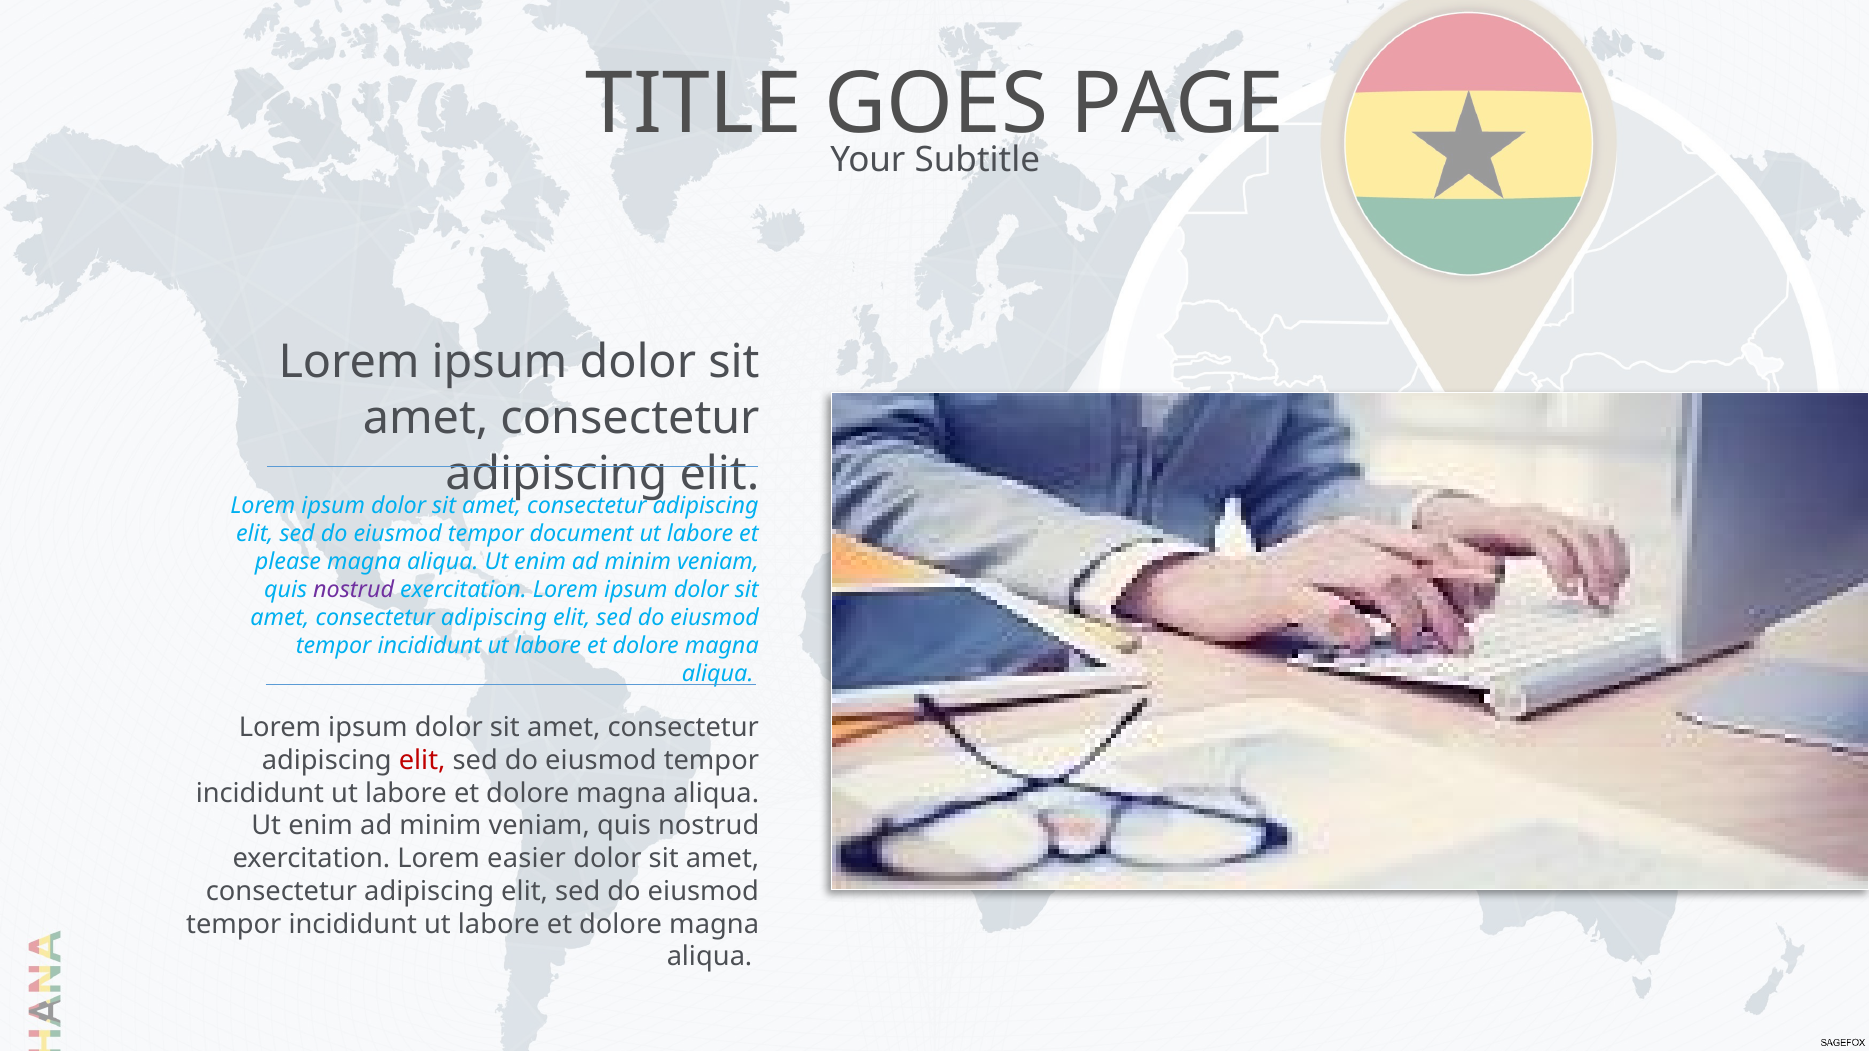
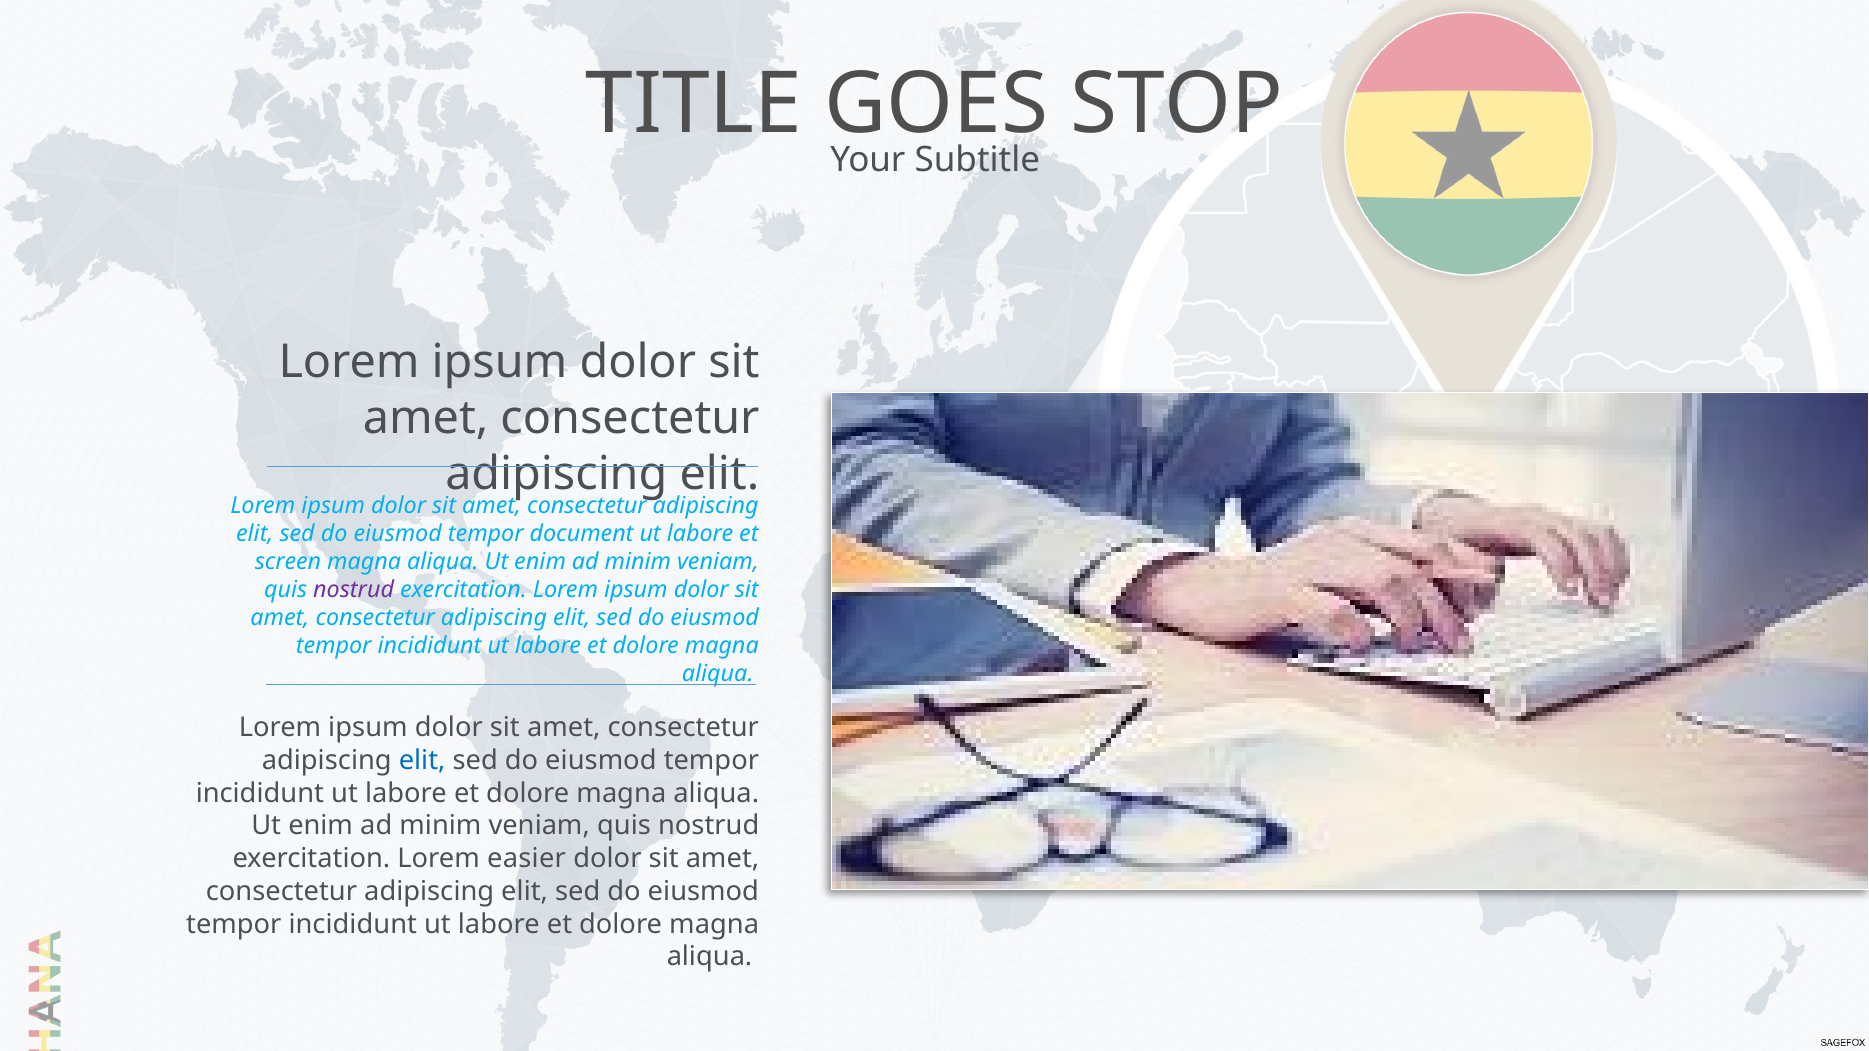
PAGE: PAGE -> STOP (1177, 104)
please: please -> screen (288, 562)
elit colour: red -> blue (422, 761)
